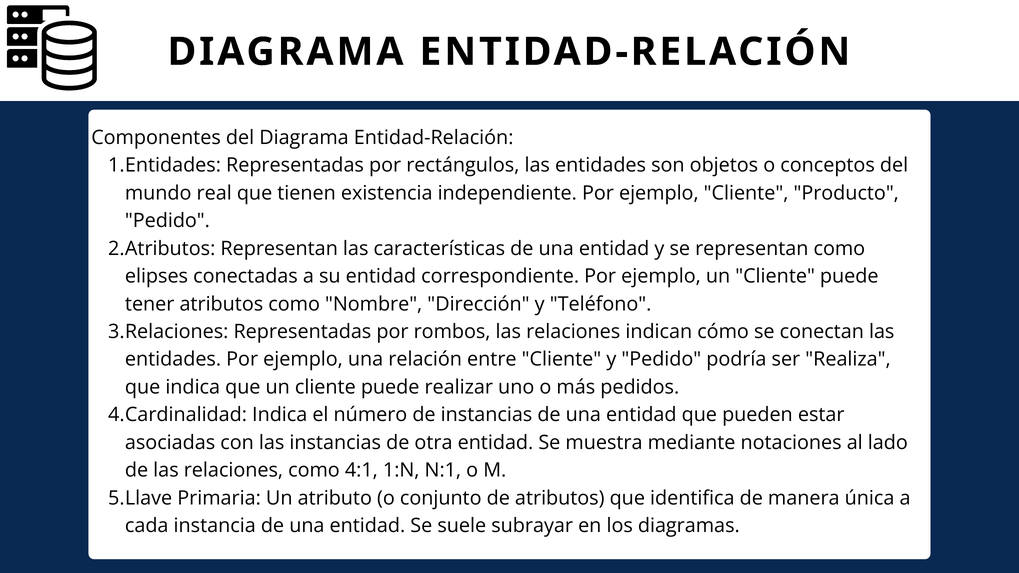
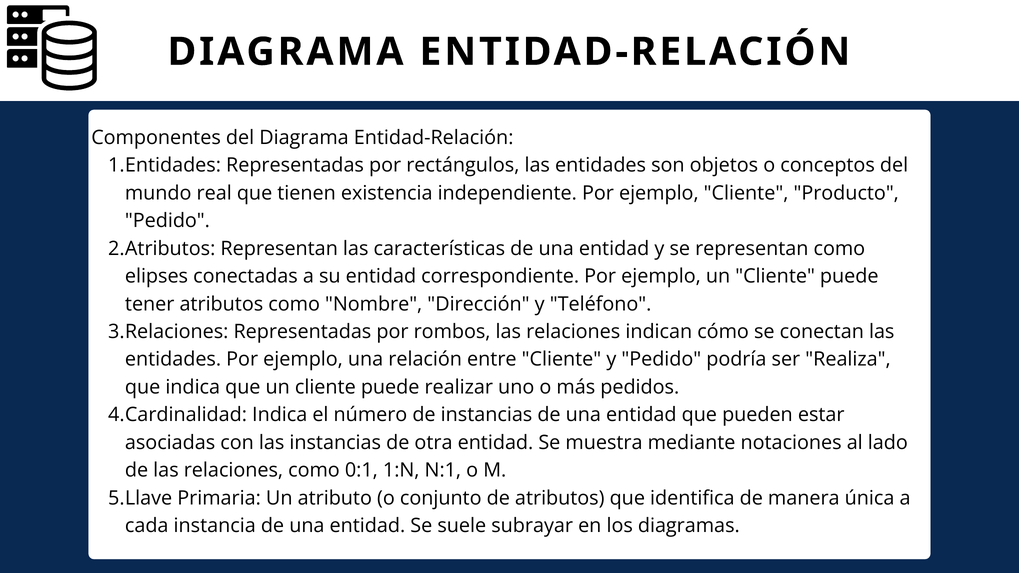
4:1: 4:1 -> 0:1 (361, 471)
